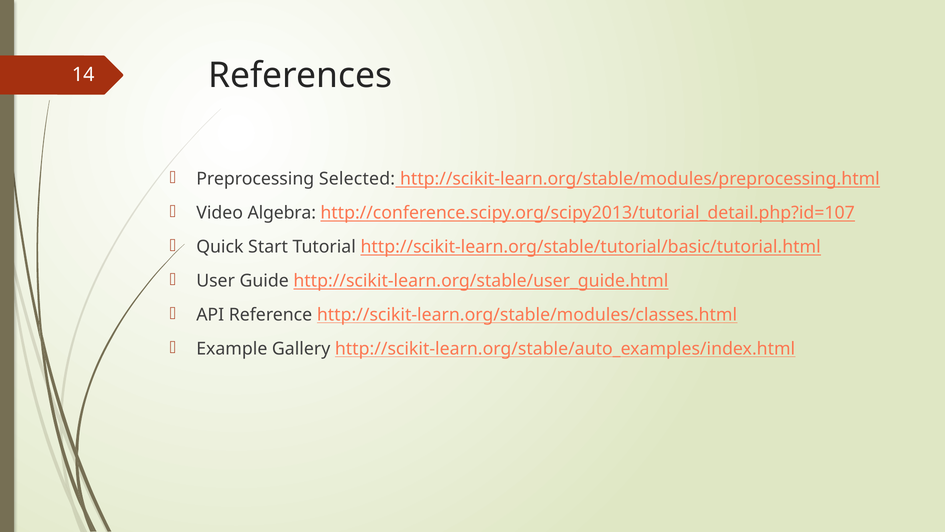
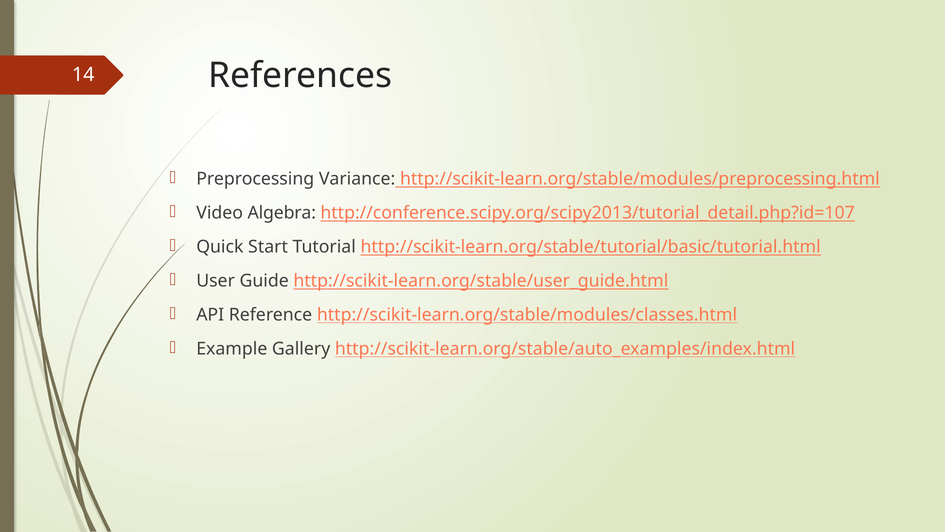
Selected: Selected -> Variance (357, 179)
